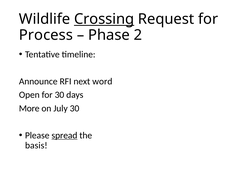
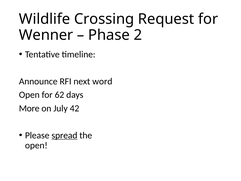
Crossing underline: present -> none (104, 19)
Process: Process -> Wenner (46, 35)
for 30: 30 -> 62 (59, 95)
July 30: 30 -> 42 (75, 108)
basis: basis -> open (36, 145)
